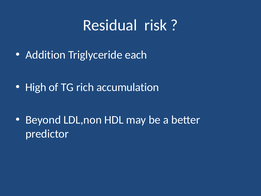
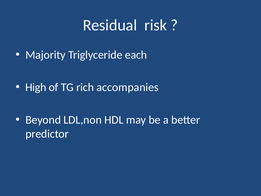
Addition: Addition -> Majority (46, 55)
accumulation: accumulation -> accompanies (128, 87)
